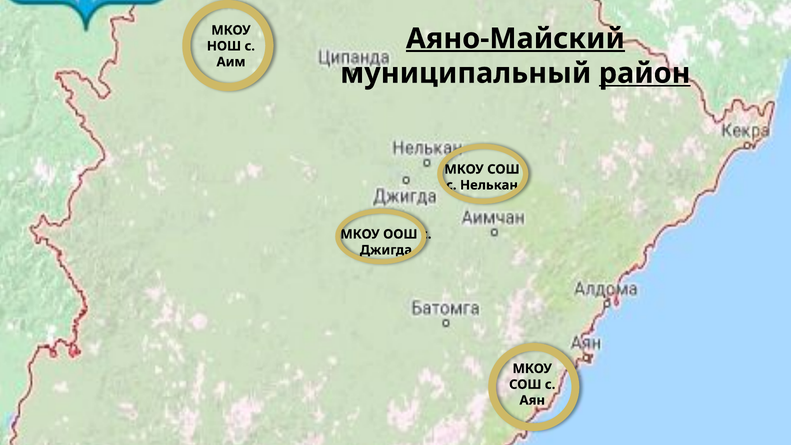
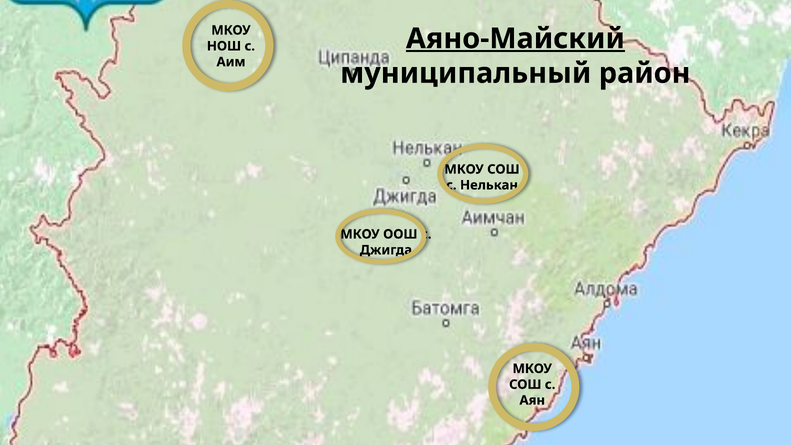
район underline: present -> none (645, 73)
